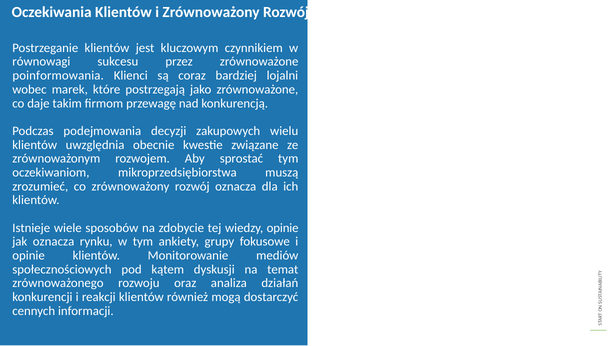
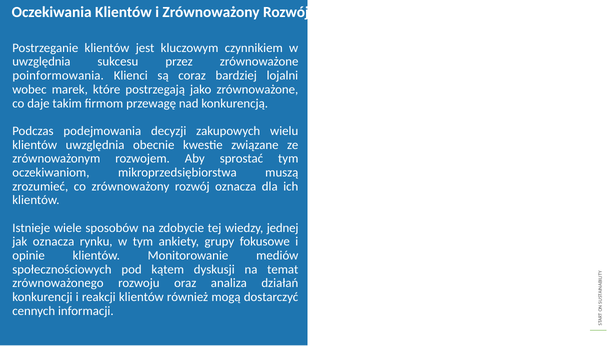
równowagi: równowagi -> uwzględnia (41, 62)
wiedzy opinie: opinie -> jednej (283, 228)
